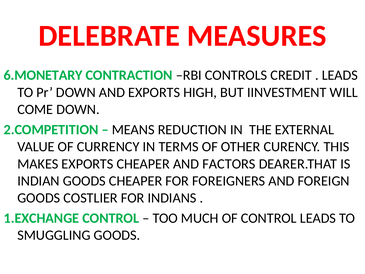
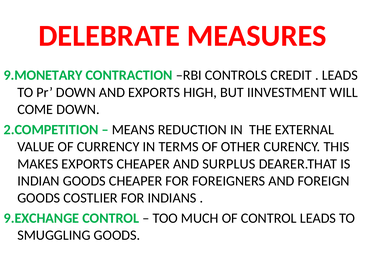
6.MONETARY: 6.MONETARY -> 9.MONETARY (43, 75)
FACTORS: FACTORS -> SURPLUS (229, 164)
1.EXCHANGE: 1.EXCHANGE -> 9.EXCHANGE (41, 218)
